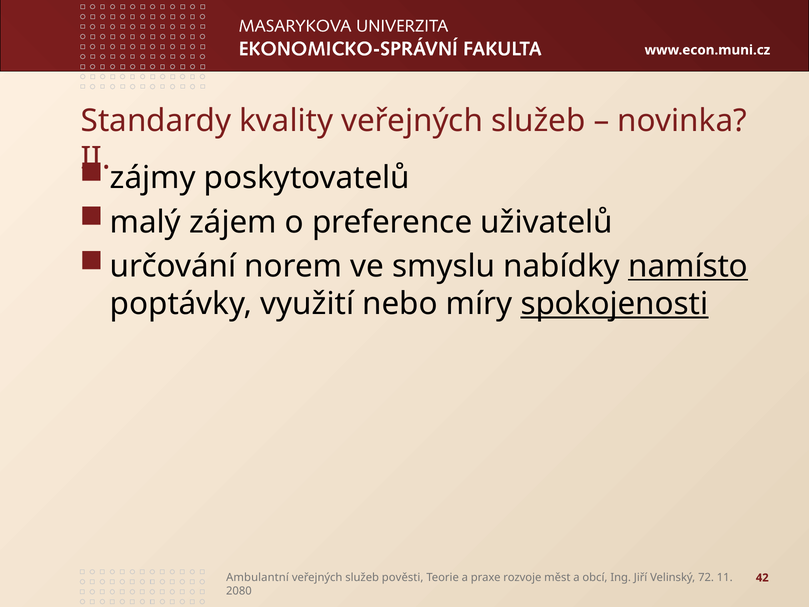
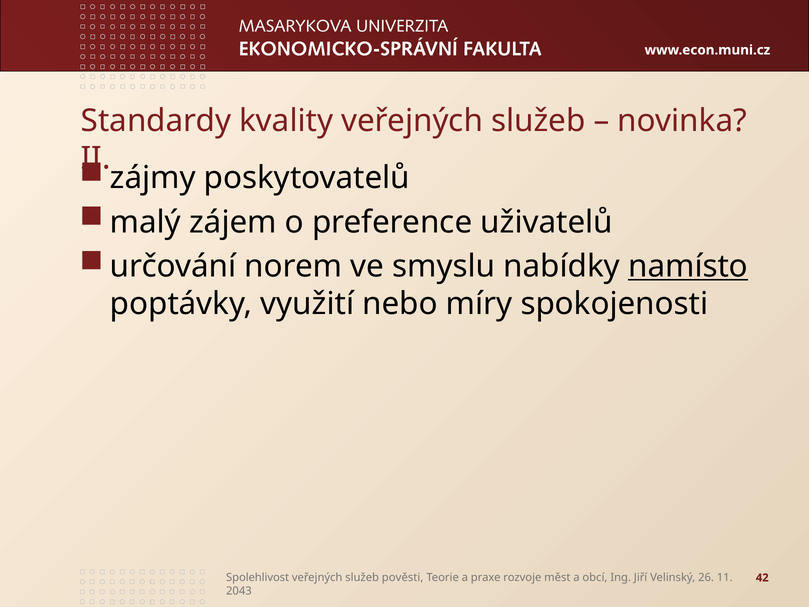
spokojenosti underline: present -> none (614, 304)
Ambulantní: Ambulantní -> Spolehlivost (258, 577)
72: 72 -> 26 (706, 577)
2080: 2080 -> 2043 (239, 591)
